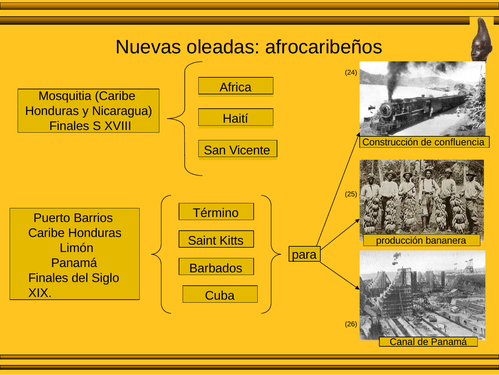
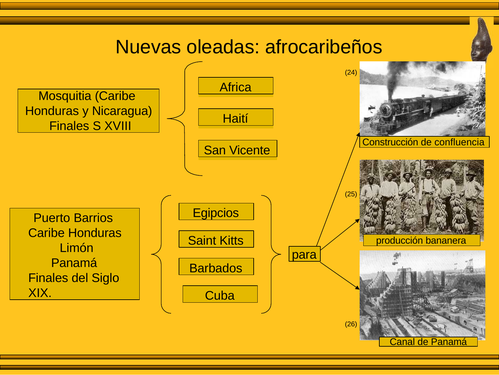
Término: Término -> Egipcios (216, 213)
